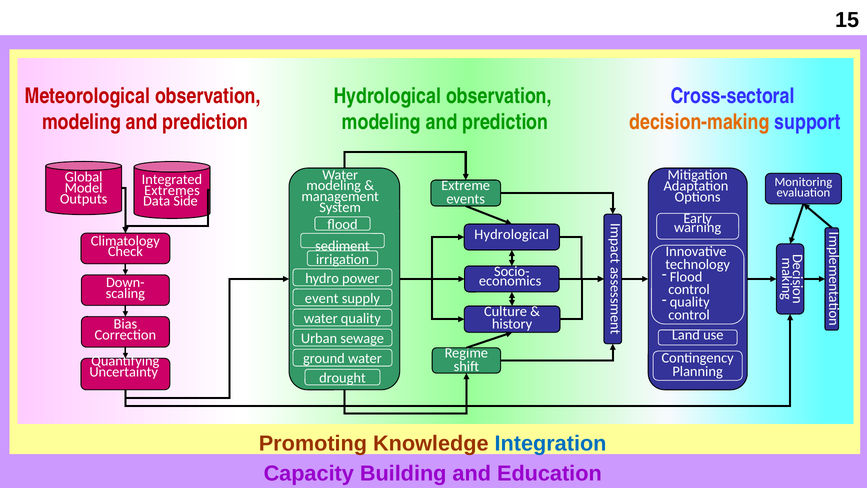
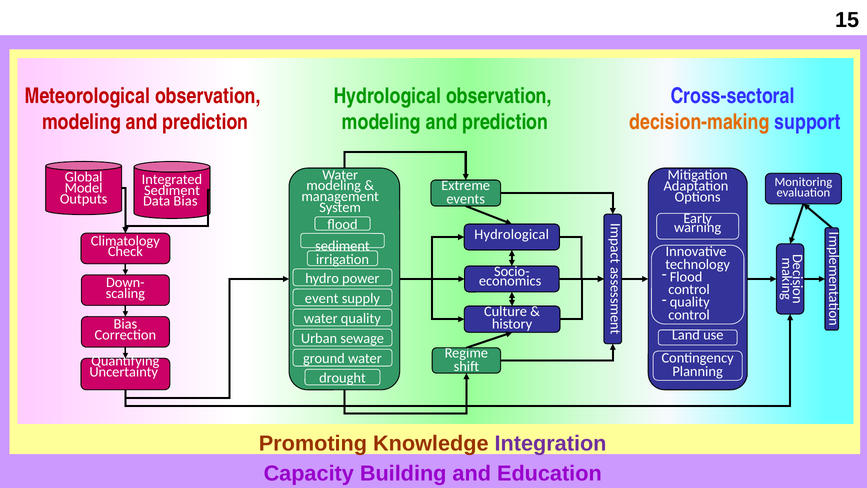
Extremes: Extremes -> Sediment (172, 190)
Data Side: Side -> Bias (186, 201)
Integration colour: blue -> purple (551, 443)
